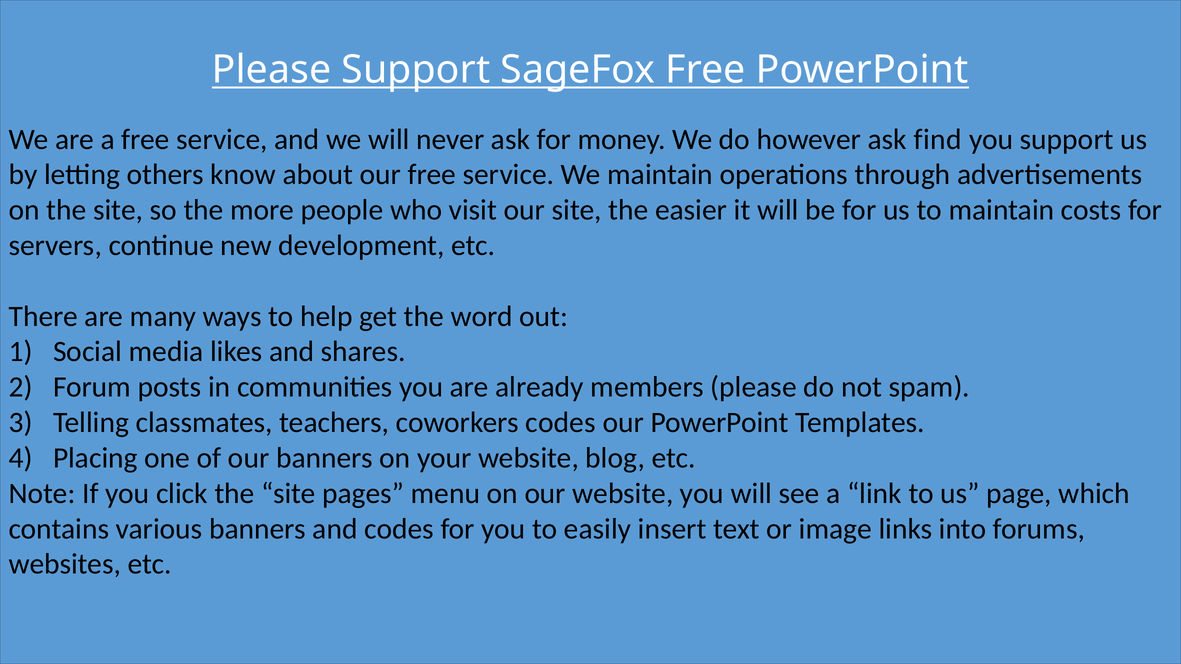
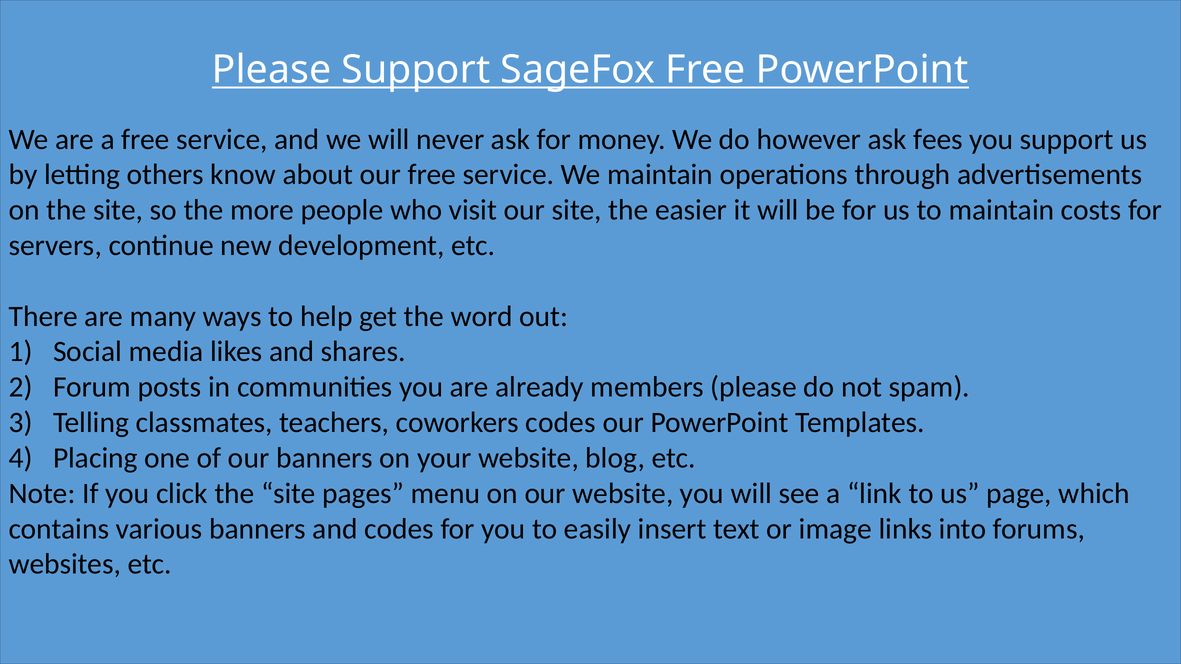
find: find -> fees (938, 139)
